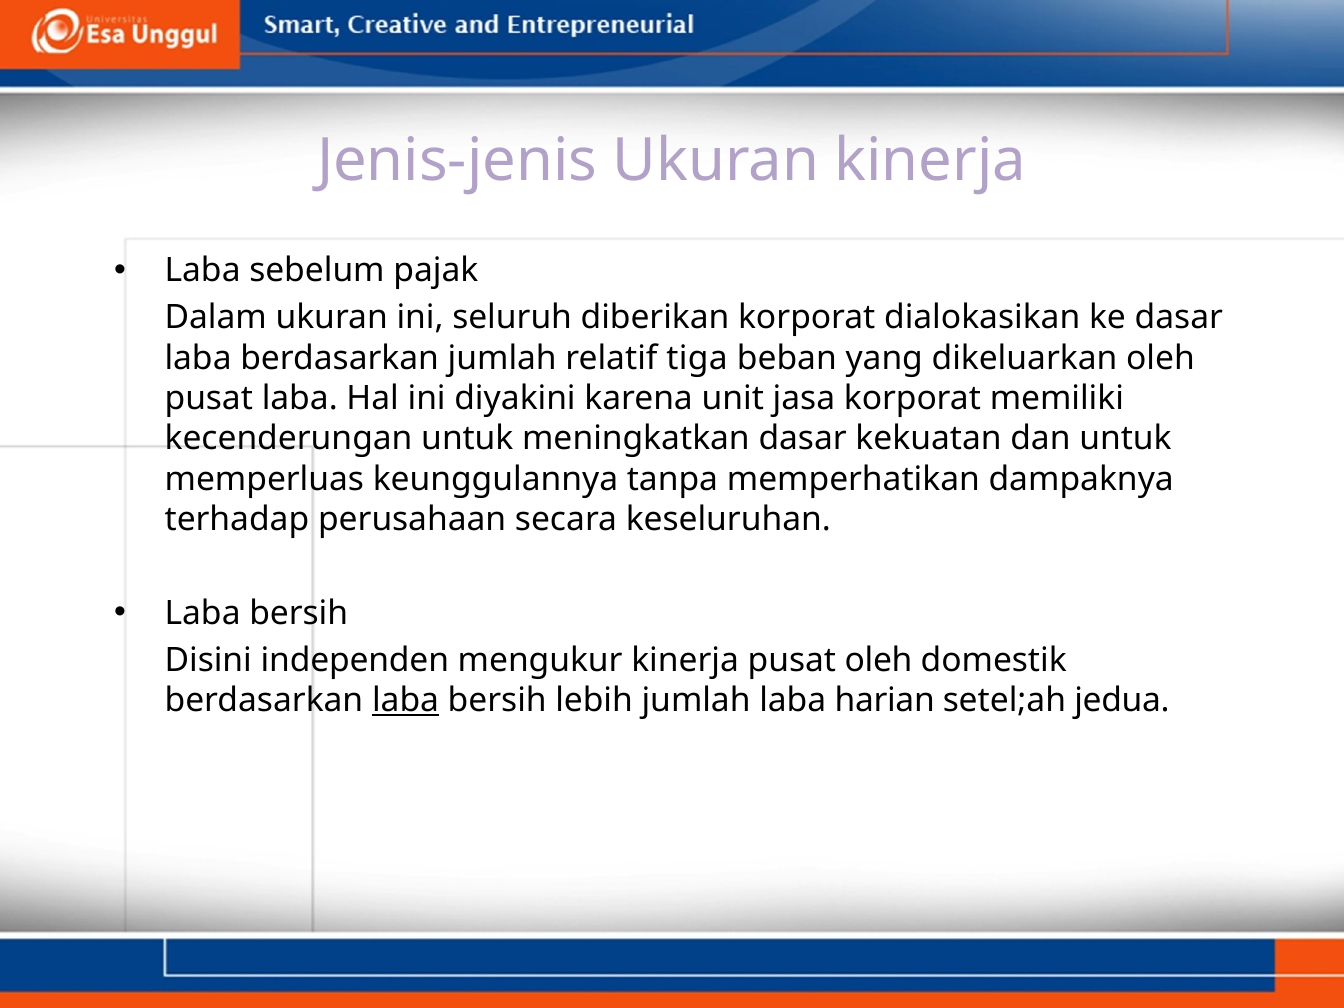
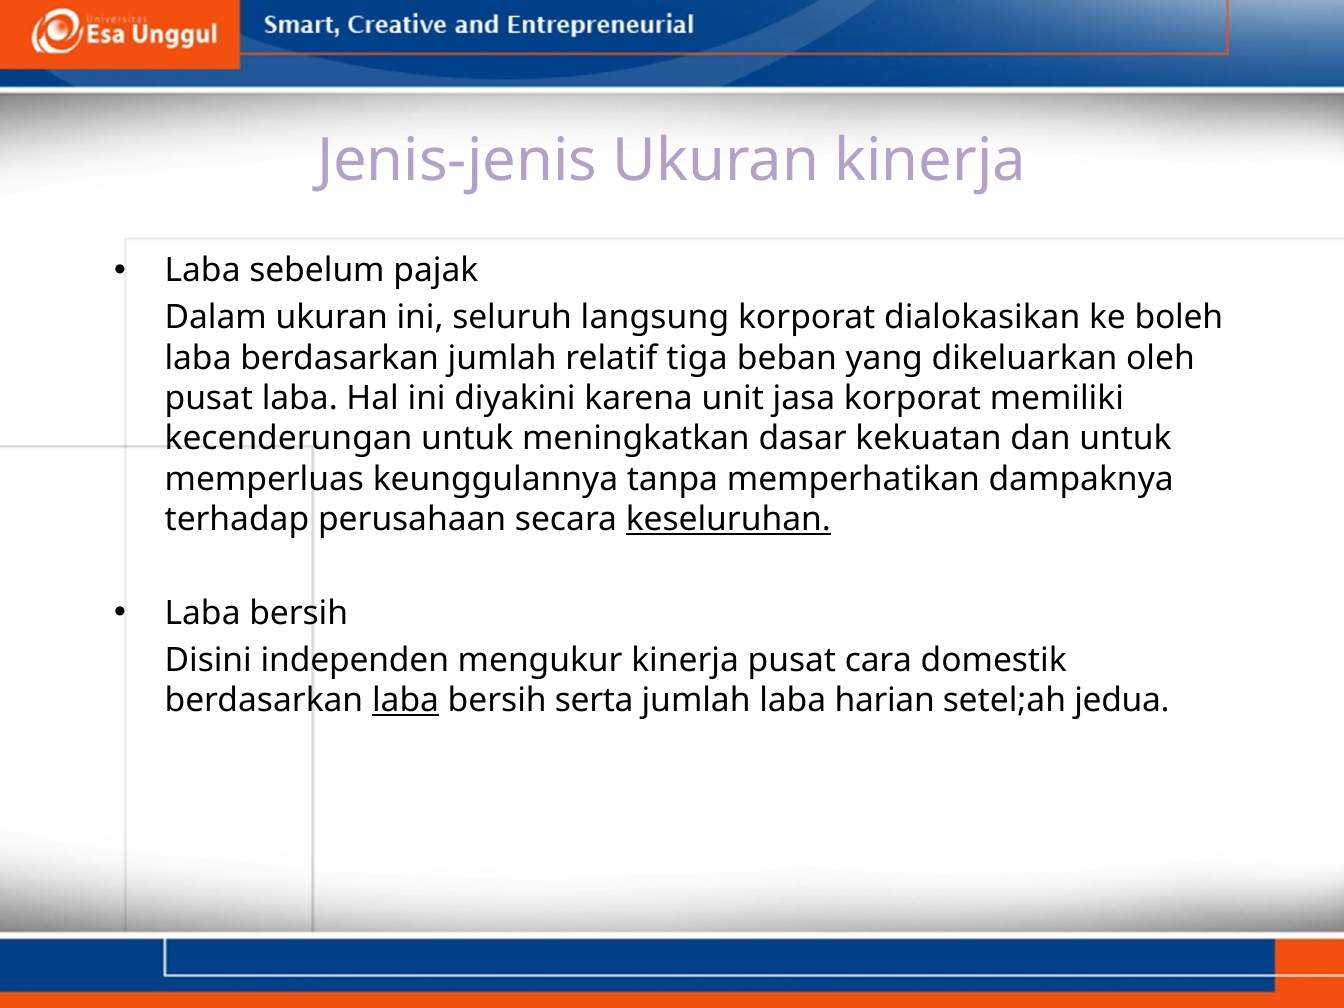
diberikan: diberikan -> langsung (655, 318)
ke dasar: dasar -> boleh (1179, 318)
keseluruhan underline: none -> present (728, 519)
pusat oleh: oleh -> cara (878, 660)
lebih: lebih -> serta (594, 701)
